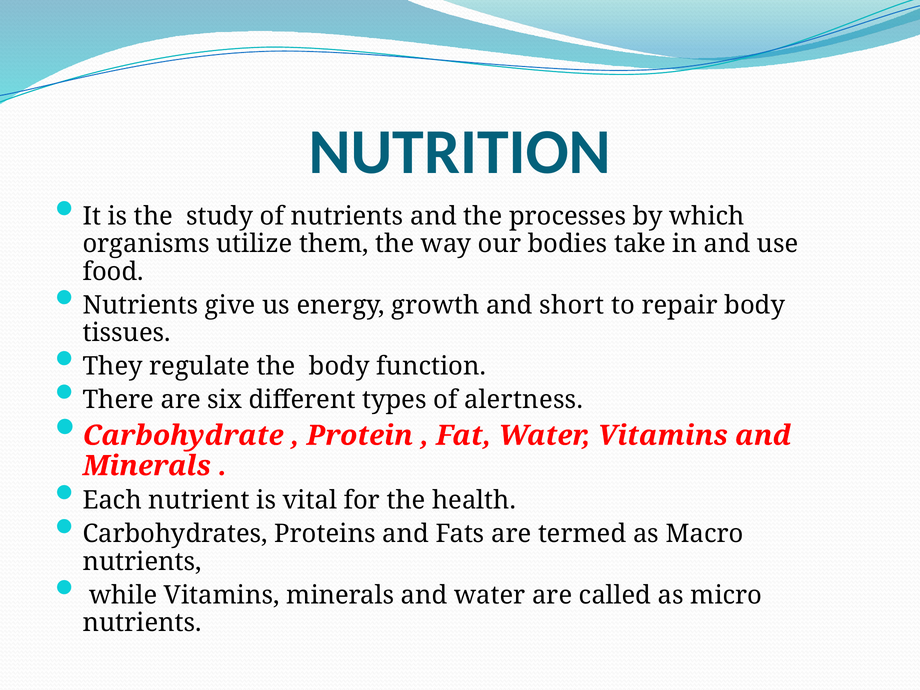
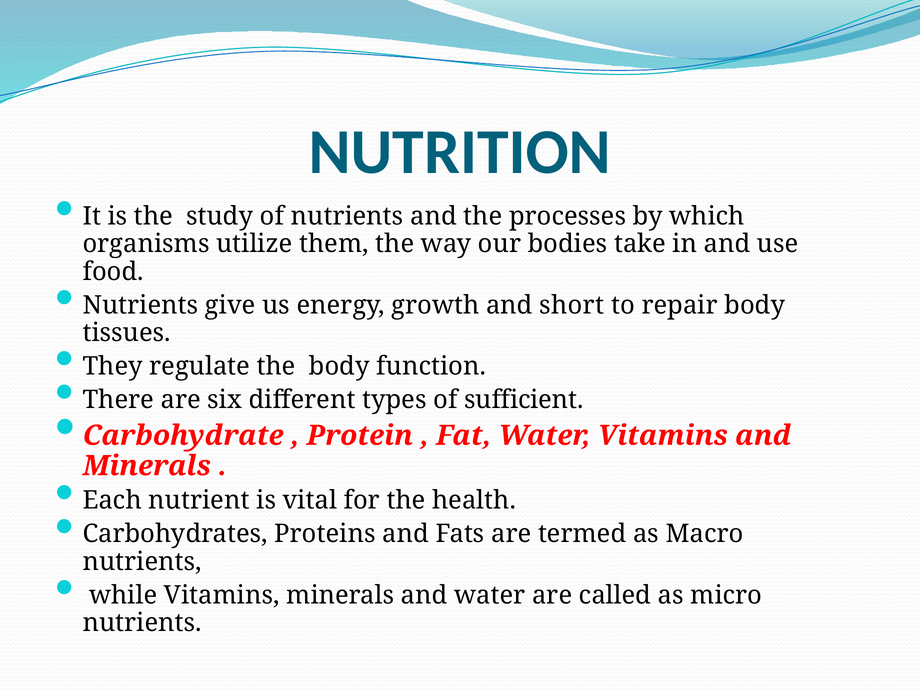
alertness: alertness -> sufficient (524, 400)
